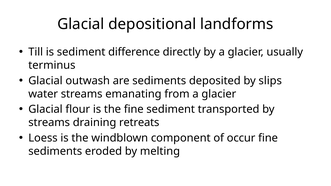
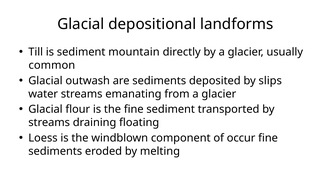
difference: difference -> mountain (134, 52)
terminus: terminus -> common (52, 65)
retreats: retreats -> floating (139, 123)
